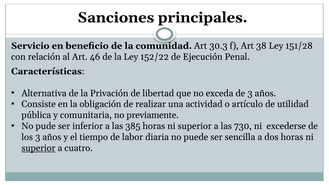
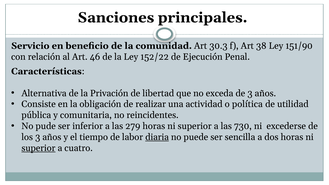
151/28: 151/28 -> 151/90 (299, 46)
artículo: artículo -> política (247, 104)
previamente: previamente -> reincidentes (153, 115)
385: 385 -> 279 (133, 126)
diaria underline: none -> present (157, 137)
